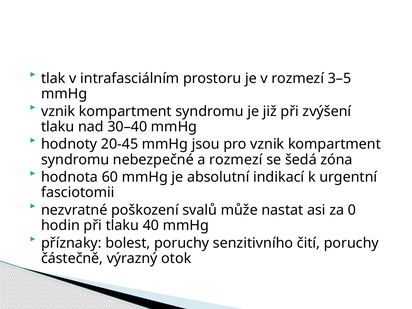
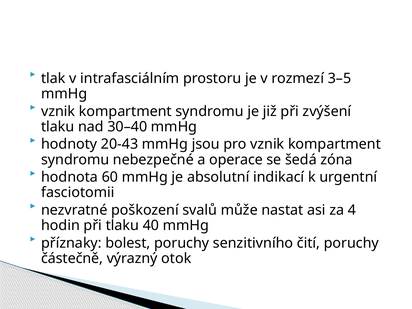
20-45: 20-45 -> 20-43 (120, 144)
a rozmezí: rozmezí -> operace (236, 160)
0: 0 -> 4 (352, 210)
